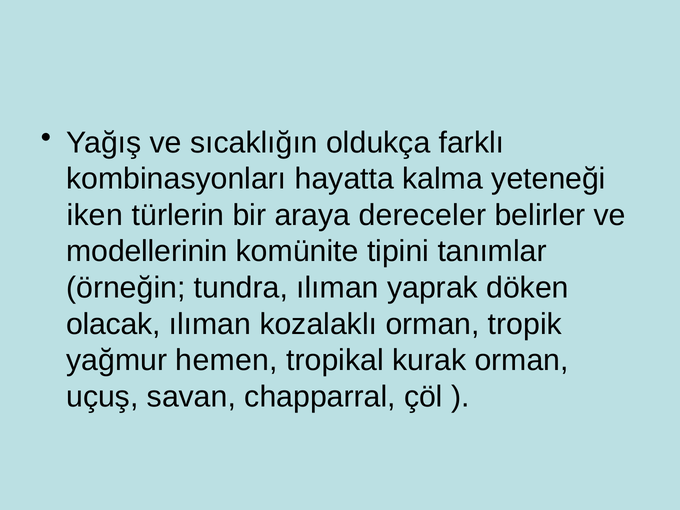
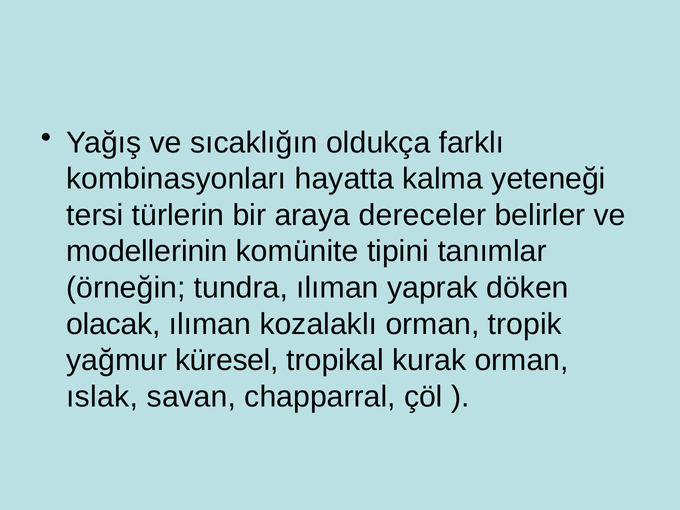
iken: iken -> tersi (95, 215)
hemen: hemen -> küresel (227, 360)
uçuş: uçuş -> ıslak (102, 397)
